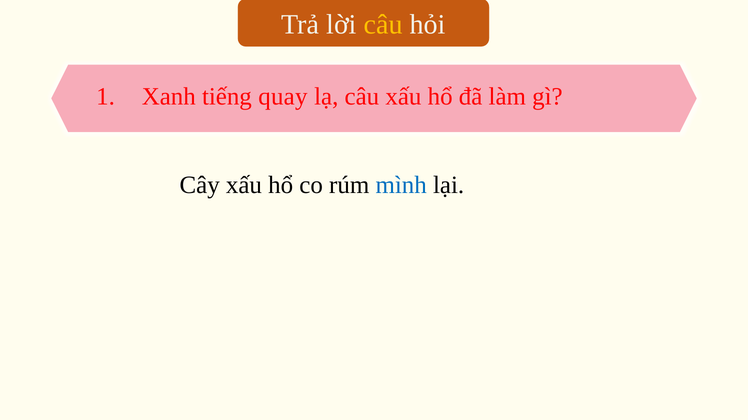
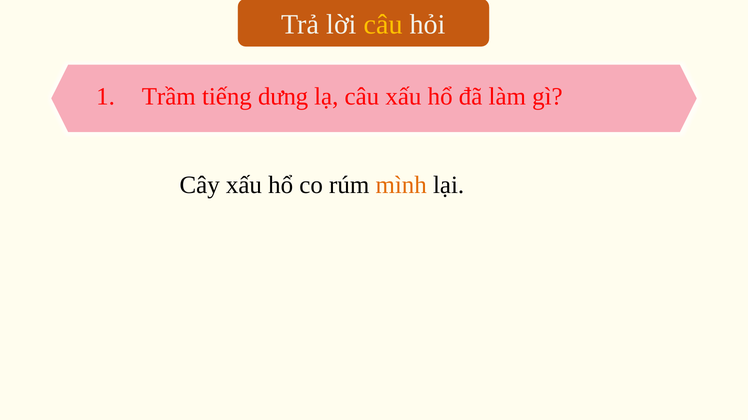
Xanh: Xanh -> Trầm (169, 97)
quay: quay -> dưng (283, 97)
mình colour: blue -> orange (401, 185)
